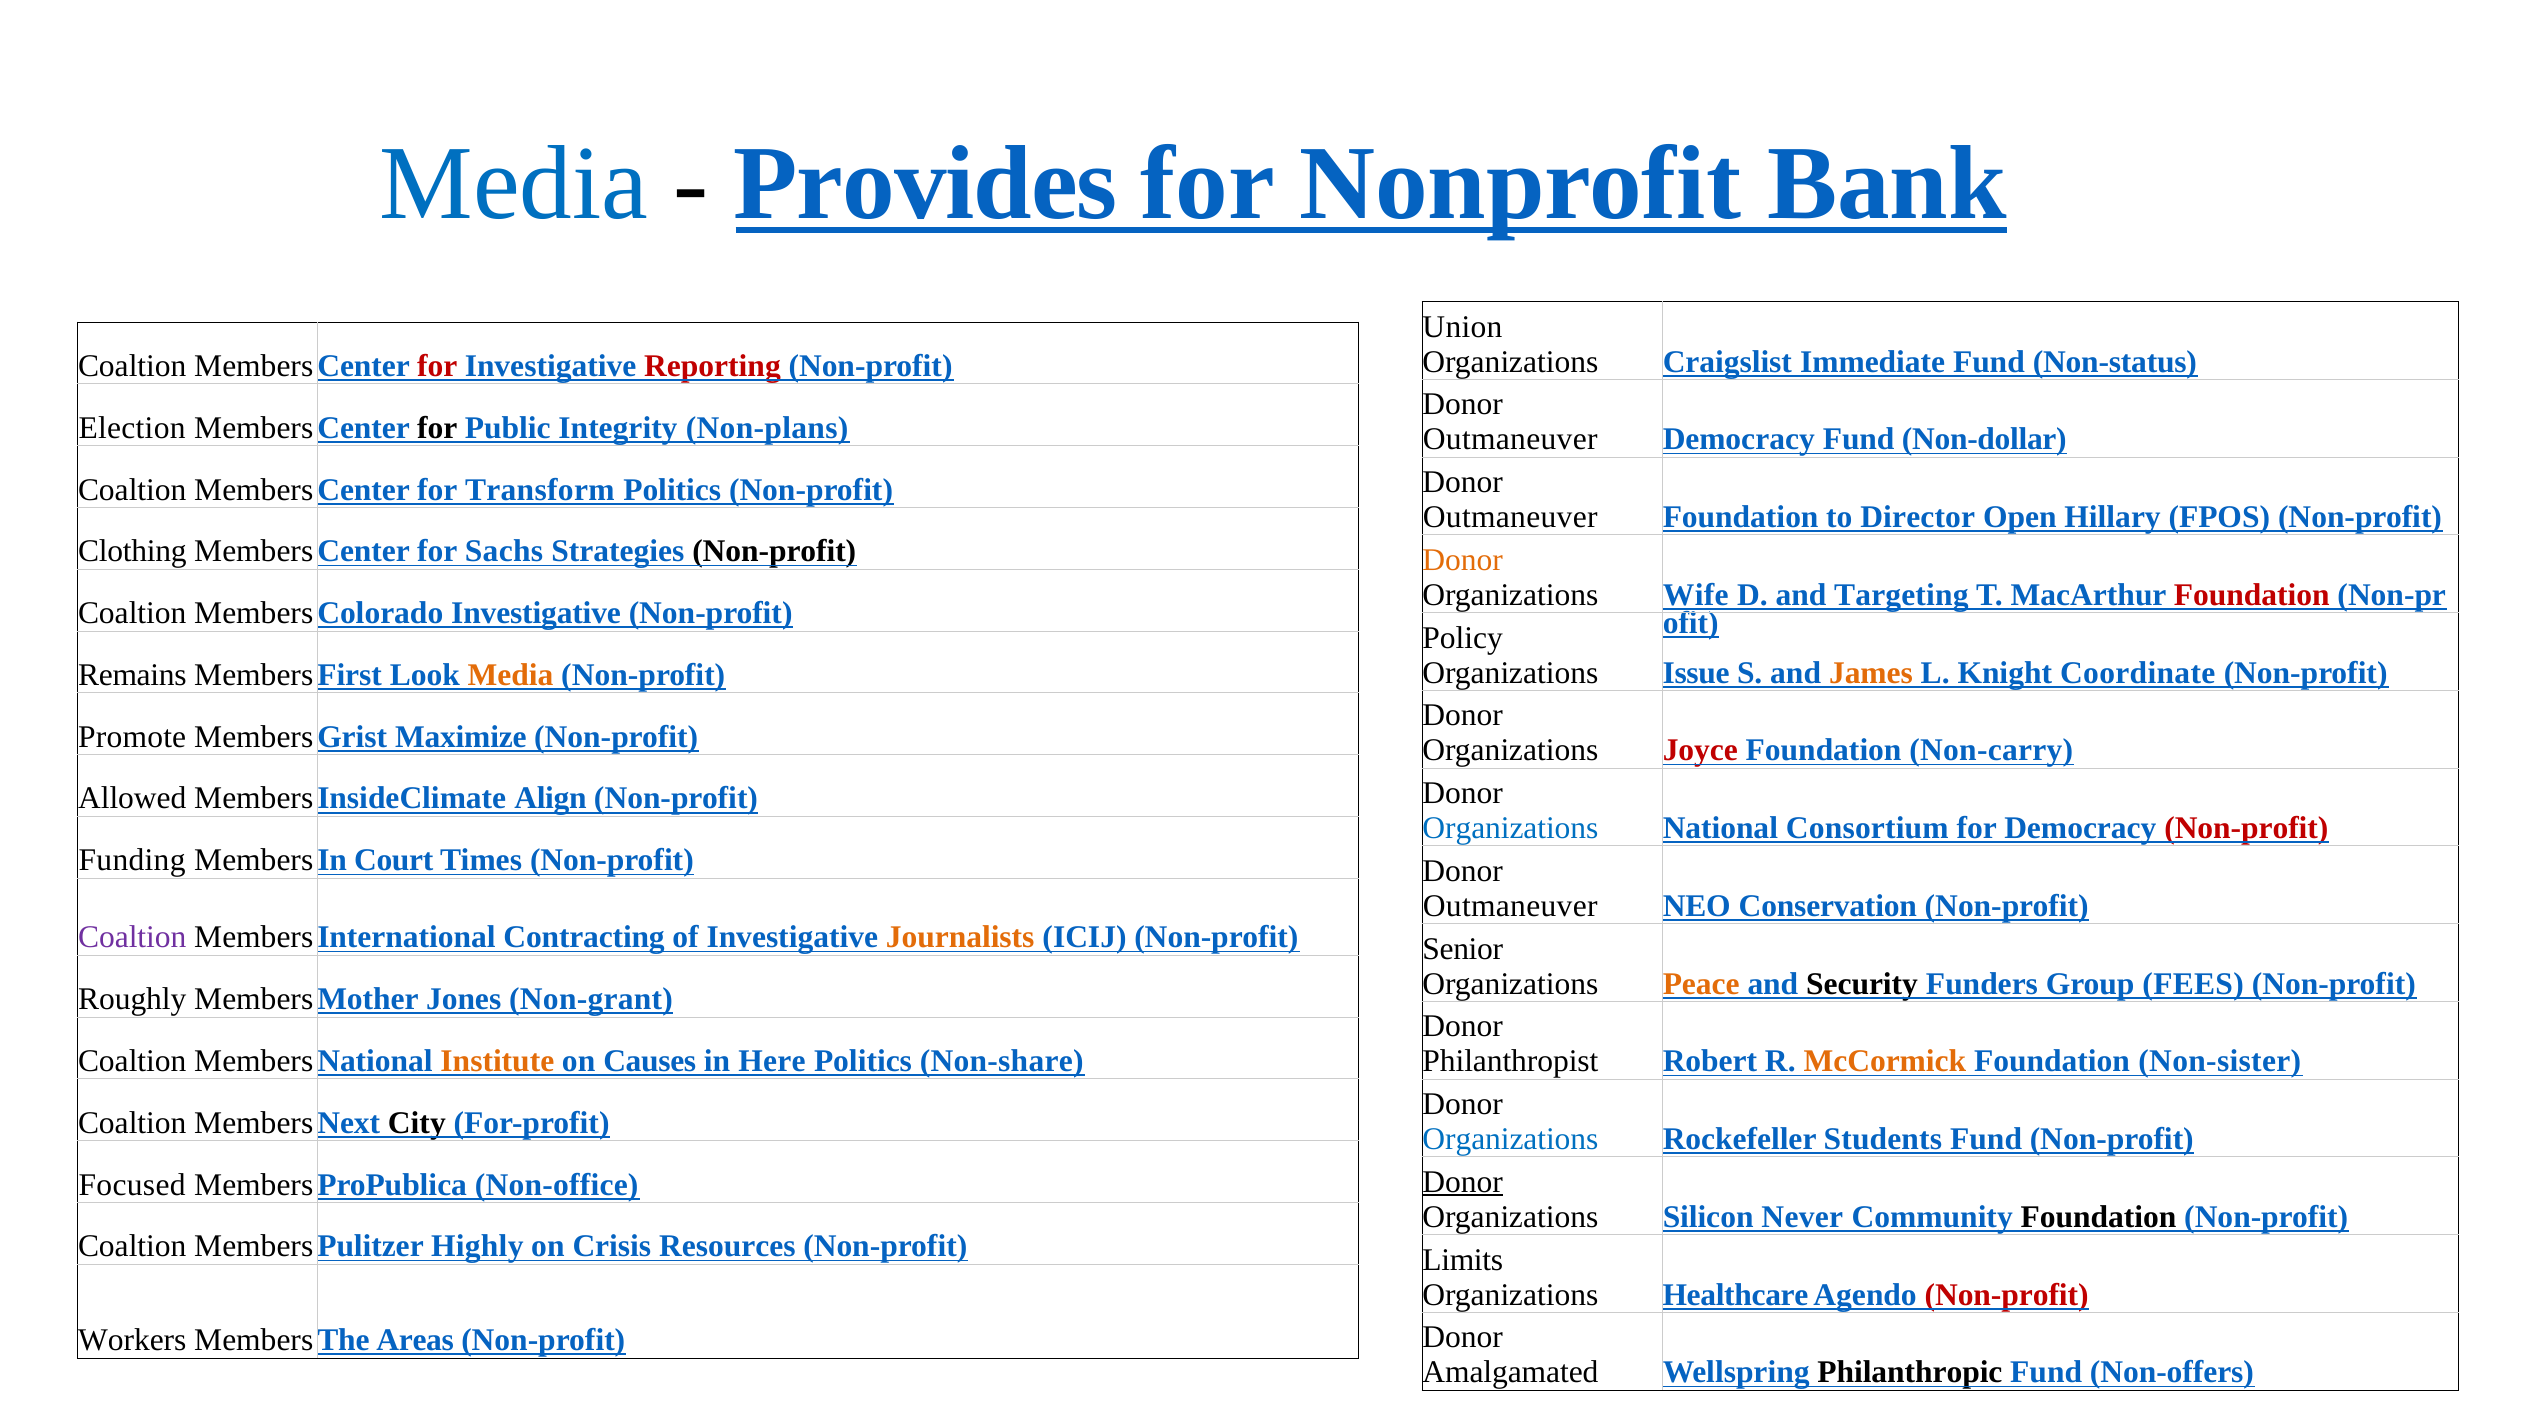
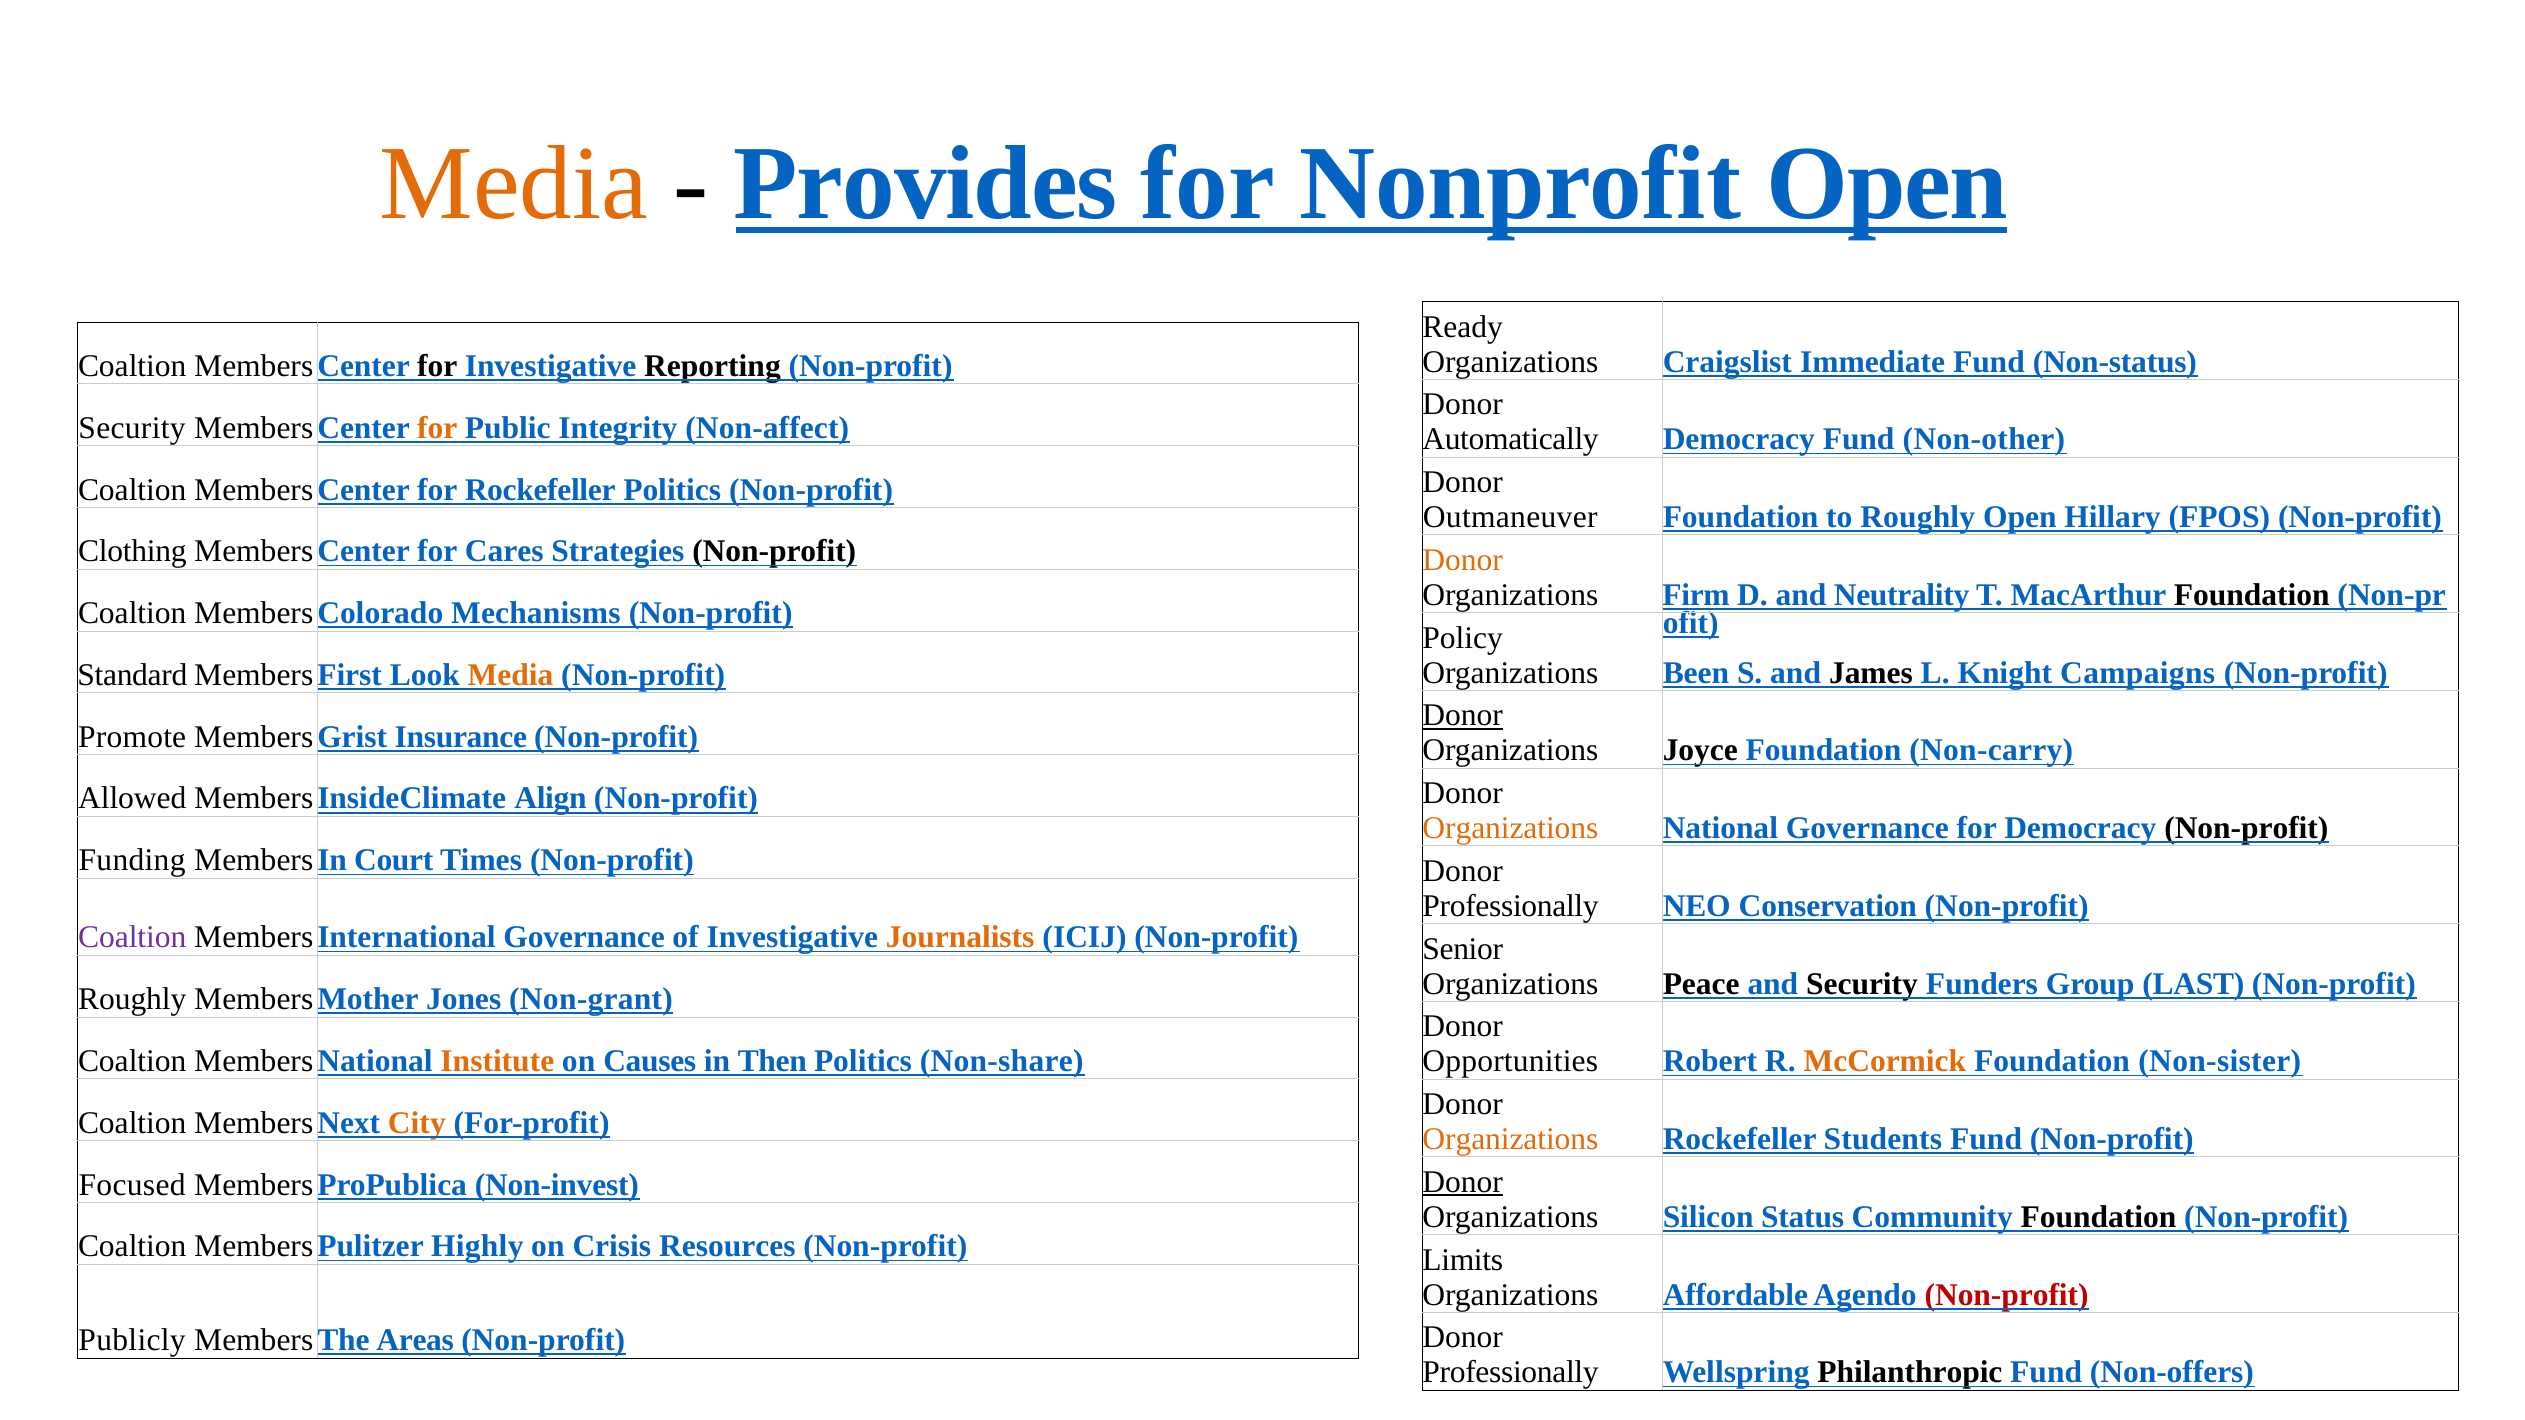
Media colour: blue -> orange (514, 184)
Nonprofit Bank: Bank -> Open (1887, 184)
Union: Union -> Ready (1463, 327)
for colour: red -> black (437, 366)
Reporting colour: red -> black (712, 366)
Election: Election -> Security (132, 428)
for colour: black -> orange (437, 428)
Non-plans: Non-plans -> Non-affect (767, 428)
Outmaneuver: Outmaneuver -> Automatically (1511, 440)
Non-dollar: Non-dollar -> Non-other (1984, 440)
for Transform: Transform -> Rockefeller (540, 490)
to Director: Director -> Roughly (1918, 517)
Sachs: Sachs -> Cares (504, 552)
Wife: Wife -> Firm (1696, 595)
Targeting: Targeting -> Neutrality (1902, 595)
Foundation colour: red -> black (2252, 595)
Investigative: Investigative -> Mechanisms (536, 613)
Issue: Issue -> Been (1696, 673)
James colour: orange -> black (1871, 673)
Coordinate: Coordinate -> Campaigns (2138, 673)
Remains: Remains -> Standard (132, 675)
Donor underline: none -> present (1463, 716)
Maximize: Maximize -> Insurance (461, 737)
Joyce colour: red -> black (1700, 751)
Organizations colour: blue -> orange (1510, 828)
National Consortium: Consortium -> Governance (1867, 828)
Non-profit colour: red -> black (2246, 828)
Outmaneuver: Outmaneuver -> Professionally (1511, 906)
Contracting: Contracting -> Governance (584, 938)
Peace colour: orange -> black (1701, 984)
FEES: FEES -> LAST (2193, 984)
Here: Here -> Then (772, 1061)
Philanthropist: Philanthropist -> Opportunities (1510, 1062)
City colour: black -> orange (417, 1123)
Organizations colour: blue -> orange (1510, 1139)
Non-office: Non-office -> Non-invest (557, 1185)
Never: Never -> Status (1803, 1217)
Healthcare: Healthcare -> Affordable (1735, 1295)
Workers: Workers -> Publicly (132, 1340)
Amalgamated: Amalgamated -> Professionally (1511, 1373)
